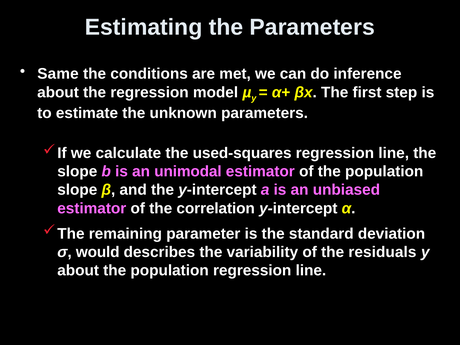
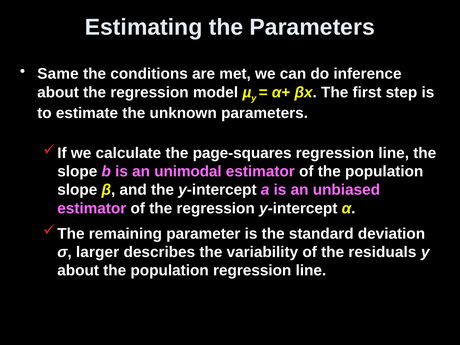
used-squares: used-squares -> page-squares (242, 153)
of the correlation: correlation -> regression (216, 208)
would: would -> larger (98, 252)
